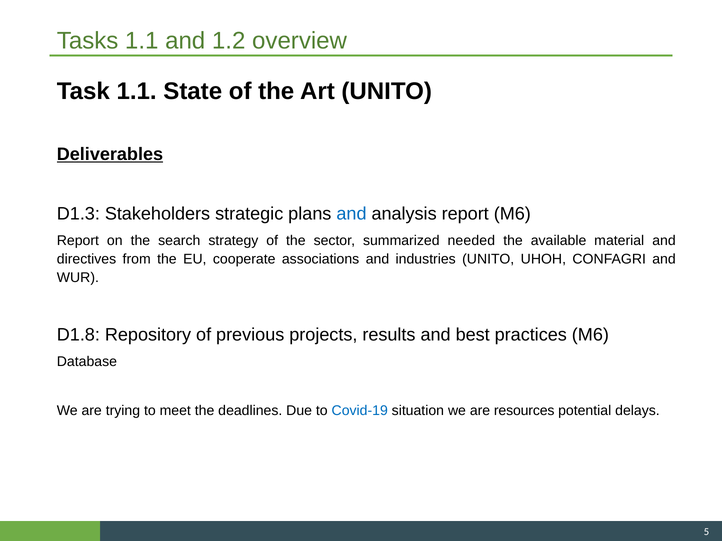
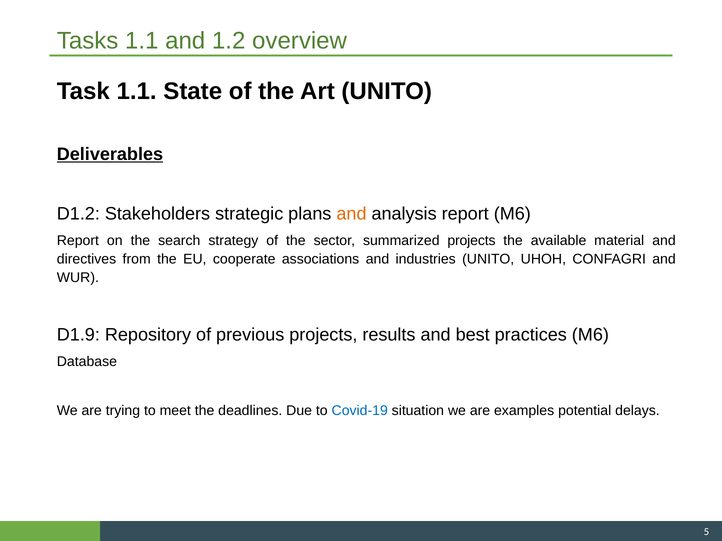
D1.3: D1.3 -> D1.2 (78, 214)
and colour: blue -> orange (351, 214)
summarized needed: needed -> projects (471, 241)
D1.8: D1.8 -> D1.9 (78, 335)
resources: resources -> examples (524, 411)
